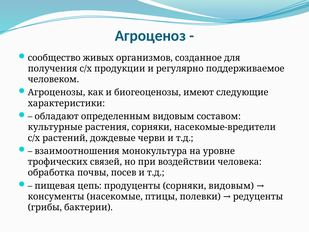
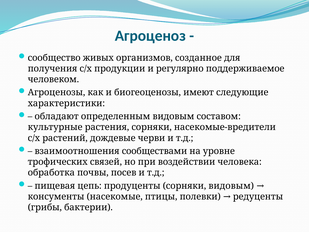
монокультура: монокультура -> сообществами (154, 151)
